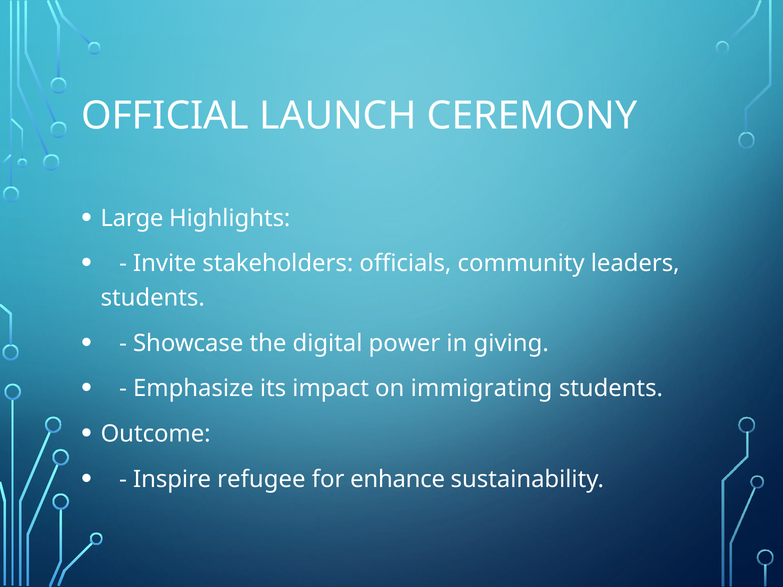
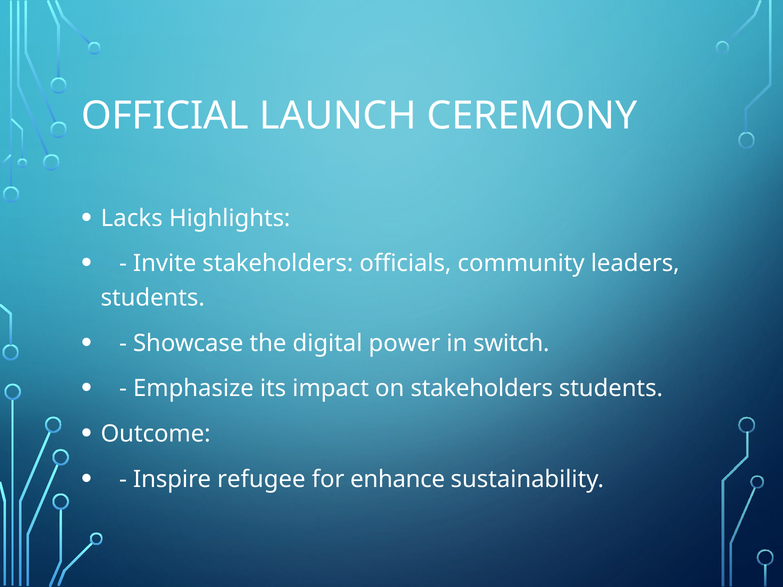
Large: Large -> Lacks (132, 218)
giving: giving -> switch (511, 343)
on immigrating: immigrating -> stakeholders (482, 389)
